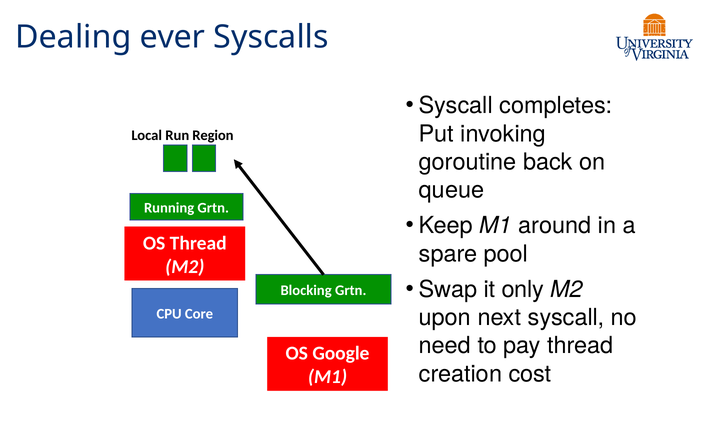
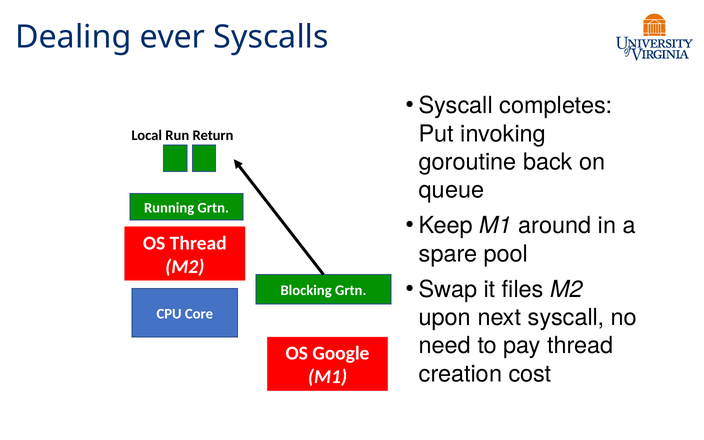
Region: Region -> Return (213, 135)
only: only -> files (523, 289)
